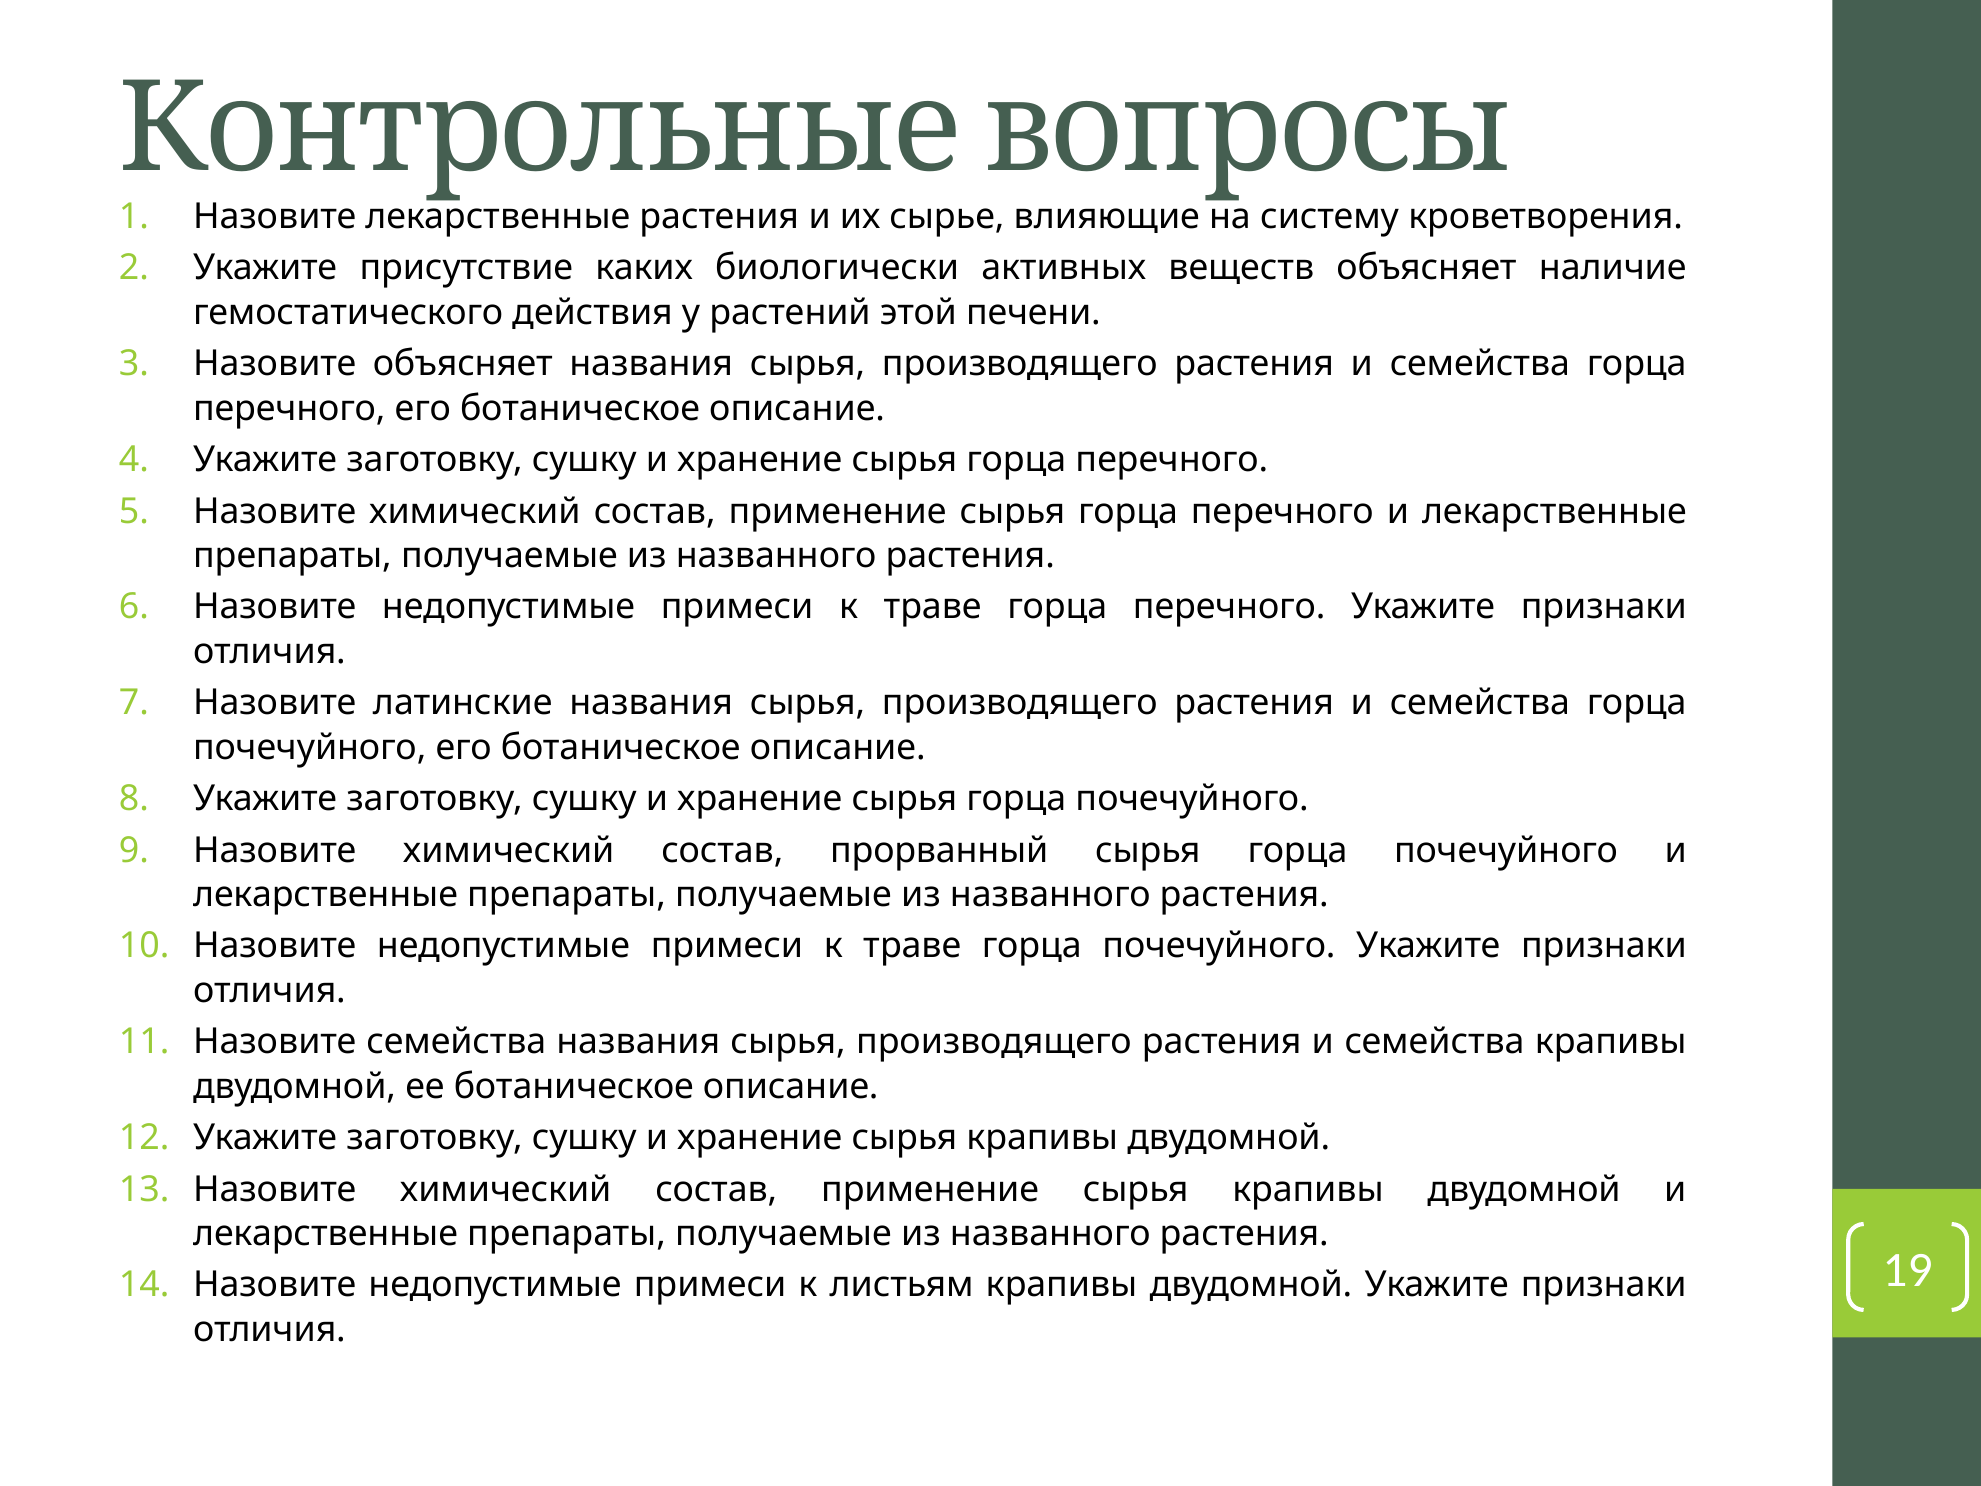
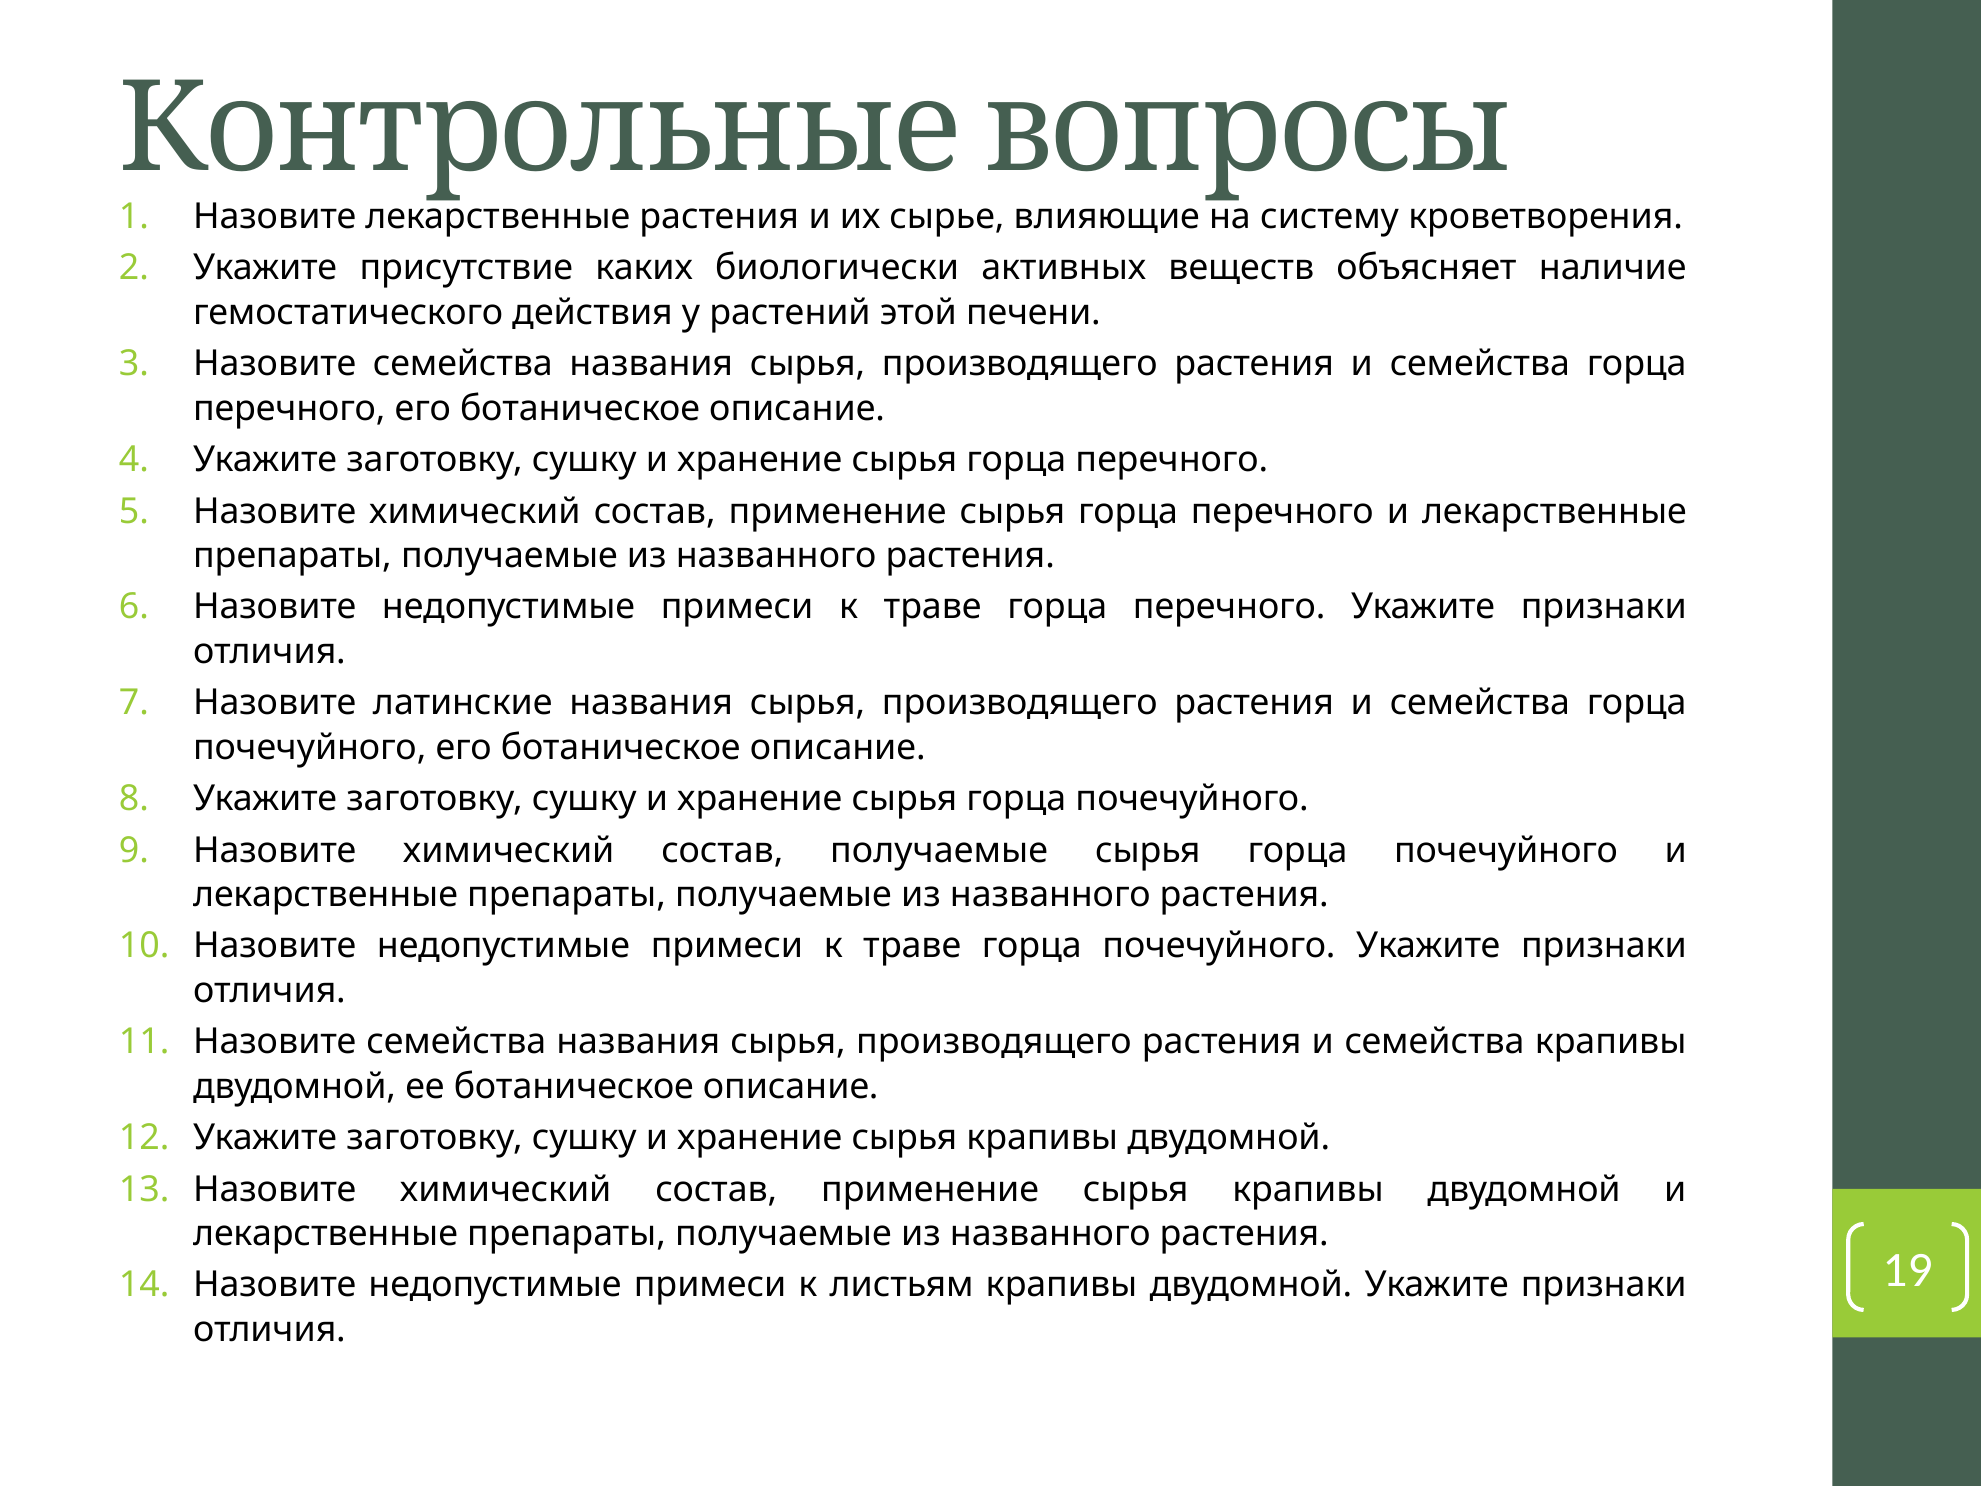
объясняет: объясняет -> семейства (463, 364)
состав прорванный: прорванный -> получаемые (939, 850)
